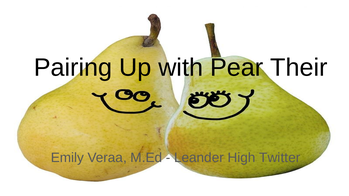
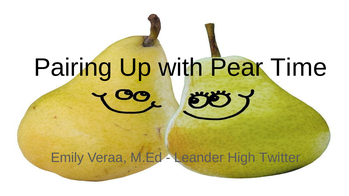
Their: Their -> Time (299, 68)
